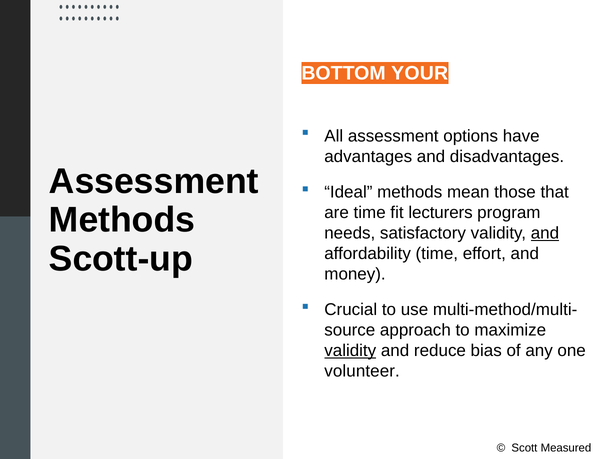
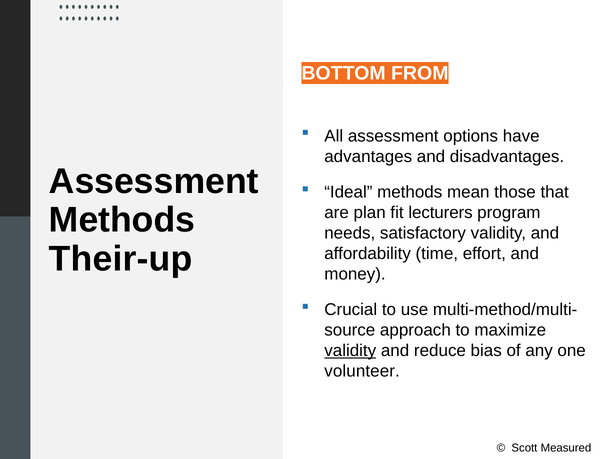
YOUR: YOUR -> FROM (420, 73)
are time: time -> plan (370, 212)
and underline: present -> none (545, 233)
Scott-up: Scott-up -> Their-up (121, 258)
